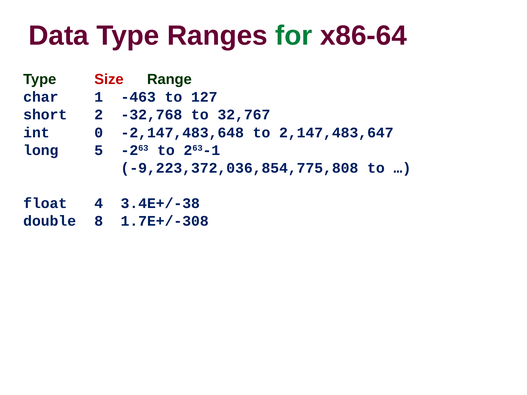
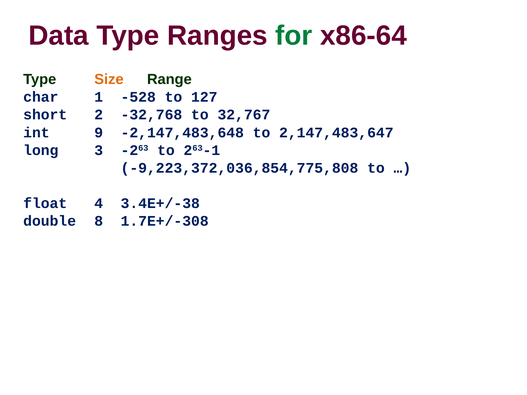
Size colour: red -> orange (109, 79)
-463: -463 -> -528 (138, 97)
0: 0 -> 9 (99, 133)
5: 5 -> 3 (99, 150)
